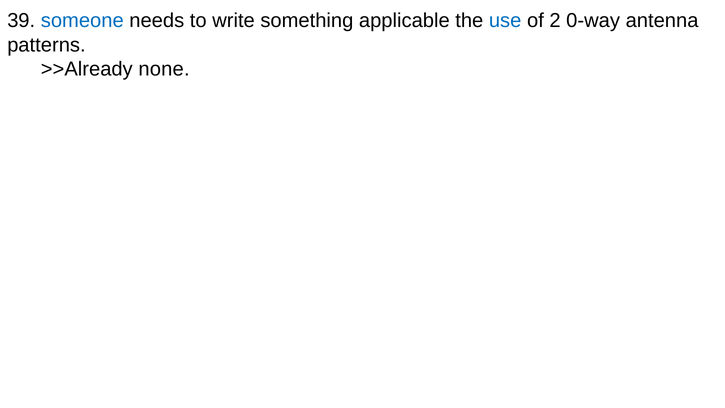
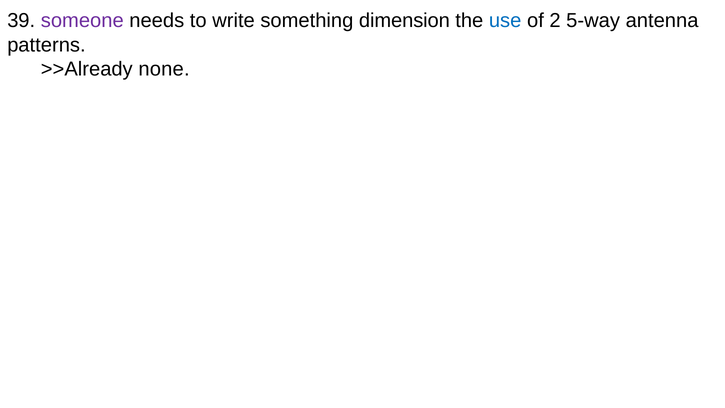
someone colour: blue -> purple (82, 21)
applicable: applicable -> dimension (404, 21)
0-way: 0-way -> 5-way (593, 21)
